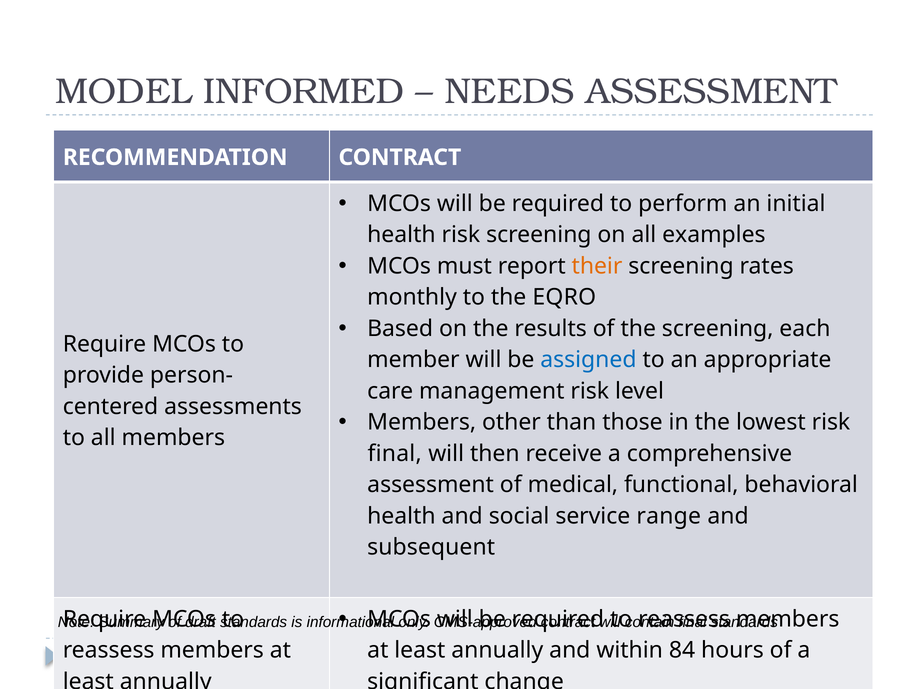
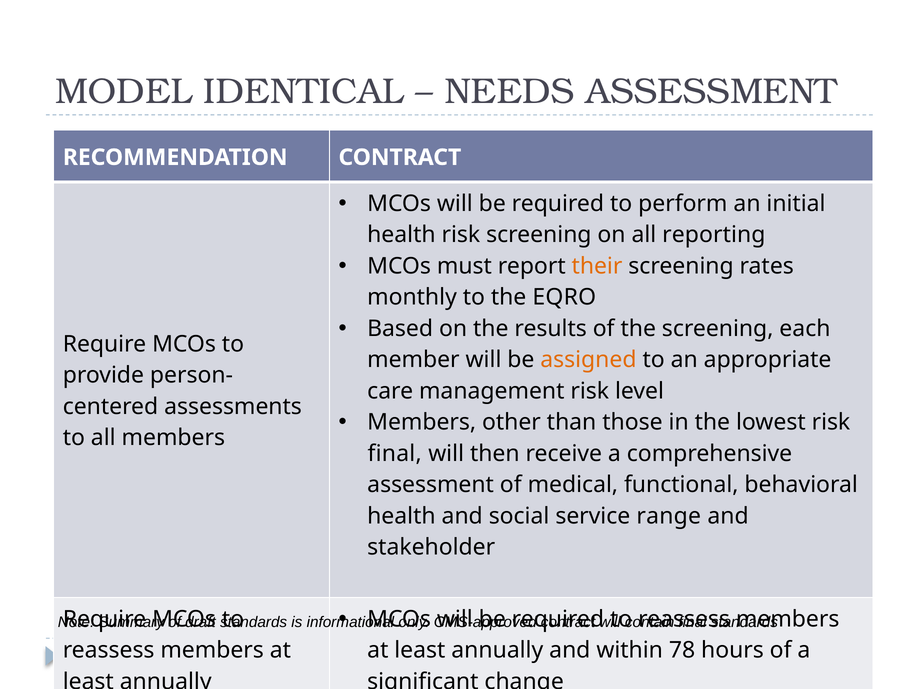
INFORMED: INFORMED -> IDENTICAL (304, 91)
examples: examples -> reporting (714, 235)
assigned colour: blue -> orange (588, 360)
subsequent: subsequent -> stakeholder (431, 547)
84: 84 -> 78 (682, 650)
